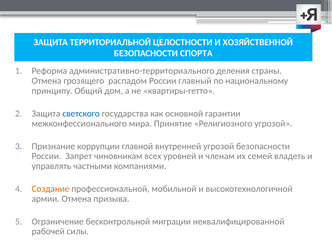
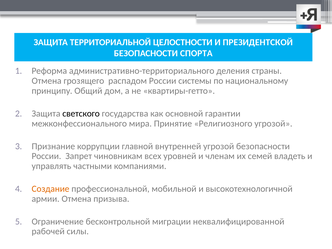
ХОЗЯЙСТВЕННОЙ: ХОЗЯЙСТВЕННОЙ -> ПРЕЗИДЕНТСКОЙ (258, 42)
главный: главный -> системы (195, 81)
светского colour: blue -> black (81, 114)
